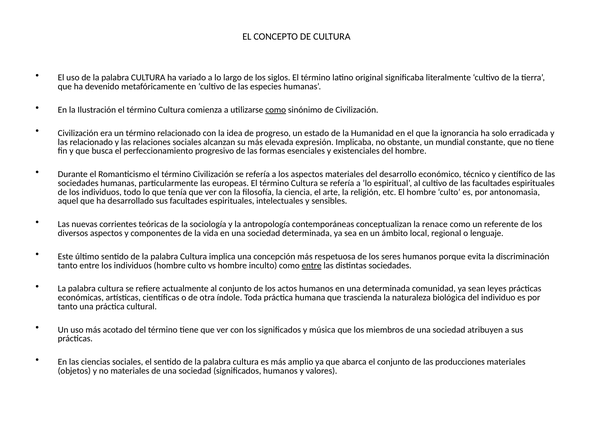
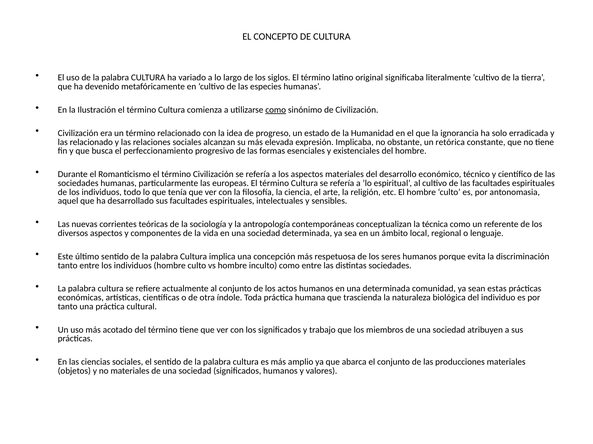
mundial: mundial -> retórica (450, 142)
renace: renace -> técnica (435, 225)
entre underline: present -> none (312, 266)
leyes: leyes -> estas (497, 289)
música: música -> trabajo (322, 330)
